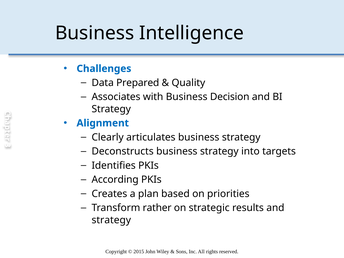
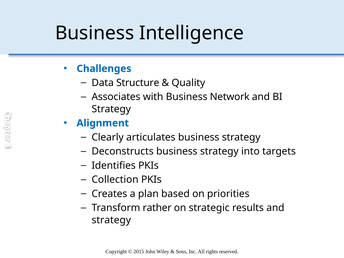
Prepared: Prepared -> Structure (138, 83)
Decision: Decision -> Network (230, 97)
According: According -> Collection (115, 180)
